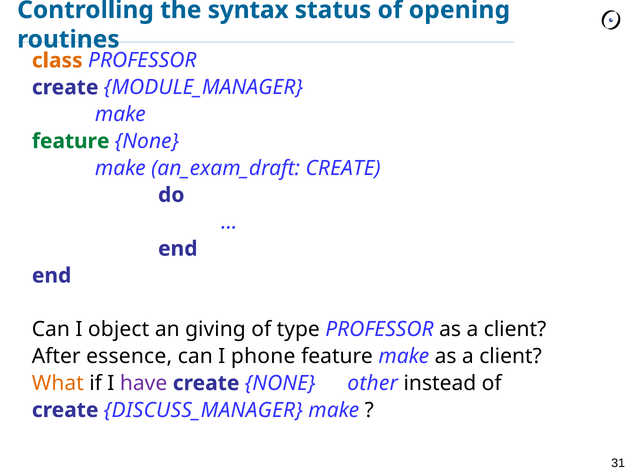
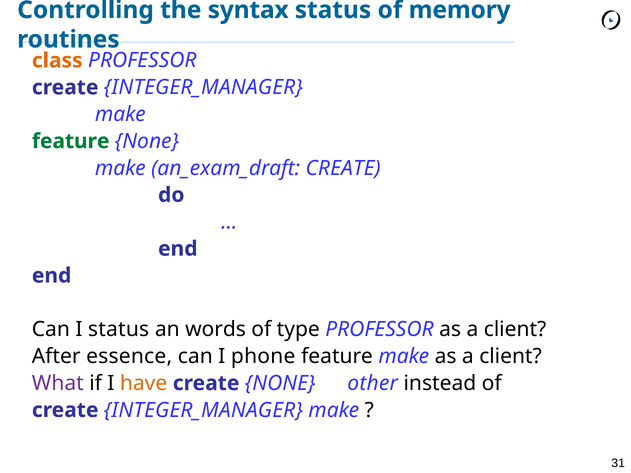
opening: opening -> memory (460, 10)
MODULE_MANAGER: MODULE_MANAGER -> INTEGER_MANAGER (203, 87)
I object: object -> status (119, 330)
giving: giving -> words (215, 330)
What colour: orange -> purple (58, 383)
have colour: purple -> orange (144, 383)
DISCUSS_MANAGER: DISCUSS_MANAGER -> INTEGER_MANAGER (203, 410)
